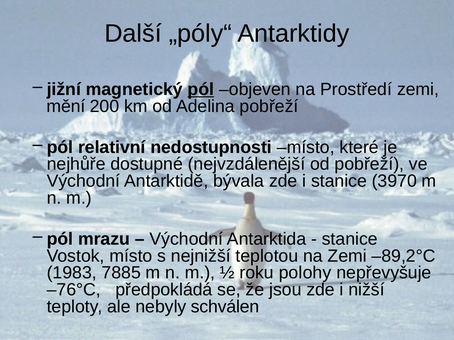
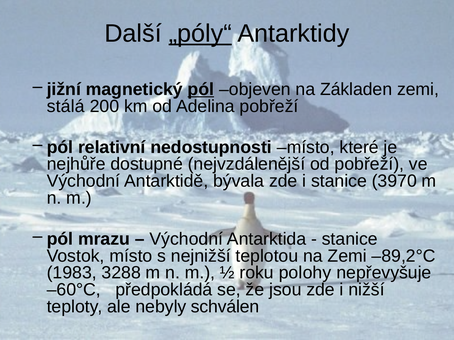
„póly“ underline: none -> present (200, 34)
Prostředí: Prostředí -> Základen (356, 89)
mění: mění -> stálá (66, 106)
7885: 7885 -> 3288 (121, 273)
–76°C: –76°C -> –60°C (74, 290)
